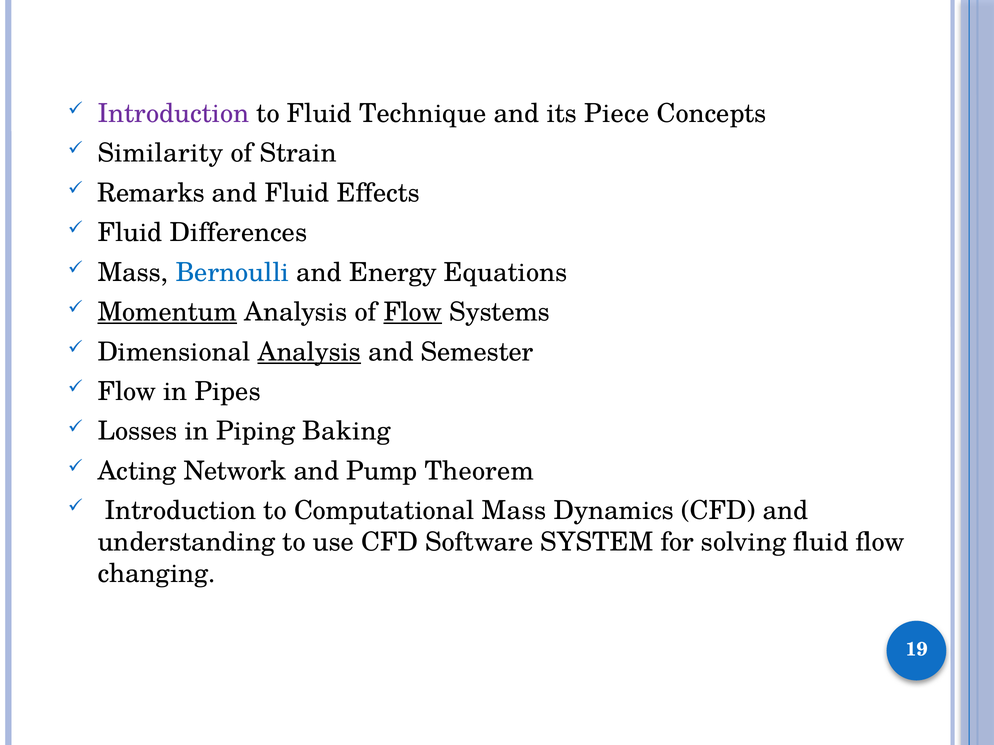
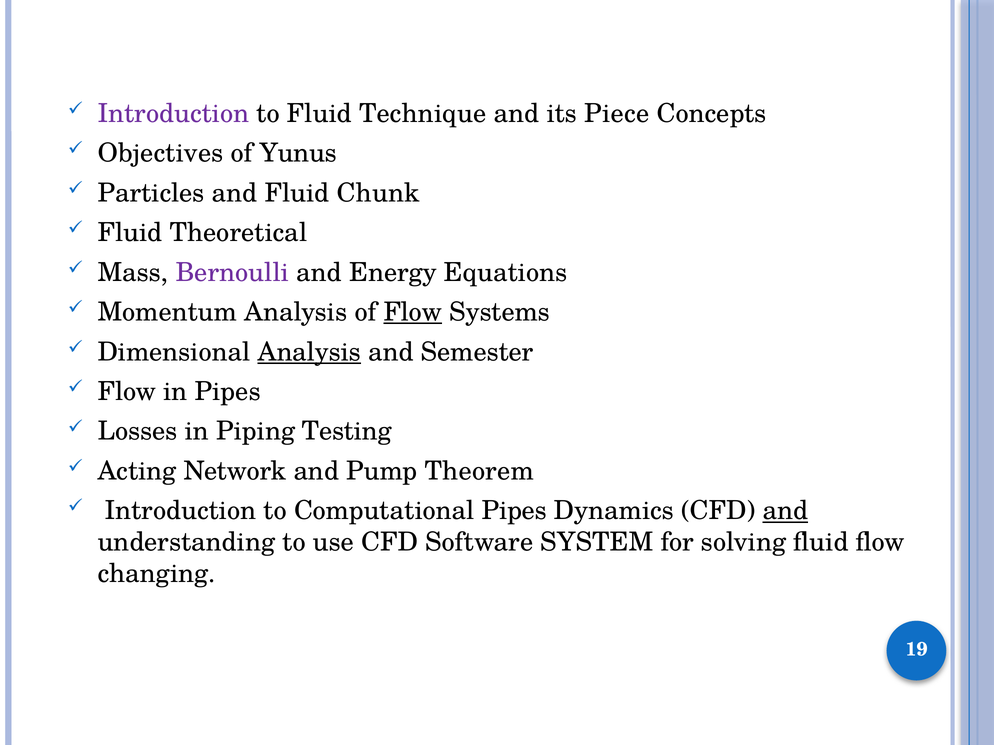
Similarity: Similarity -> Objectives (160, 153)
Strain: Strain -> Yunus (298, 153)
Remarks: Remarks -> Particles (151, 193)
Effects: Effects -> Chunk (378, 193)
Differences: Differences -> Theoretical (239, 233)
Bernoulli colour: blue -> purple (232, 273)
Momentum underline: present -> none (167, 312)
Baking: Baking -> Testing (347, 432)
Computational Mass: Mass -> Pipes (514, 511)
and underline: none -> present (785, 511)
